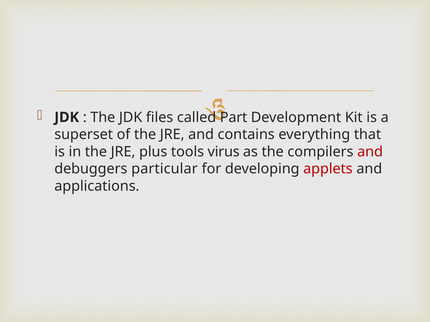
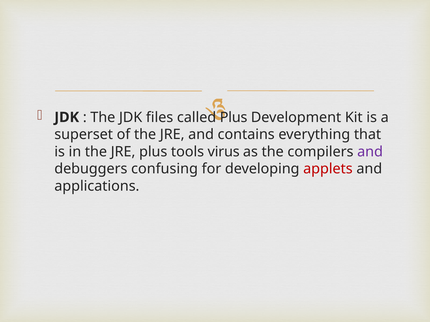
called Part: Part -> Plus (234, 117)
and colour: red -> purple (370, 152)
particular: particular -> confusing (165, 169)
